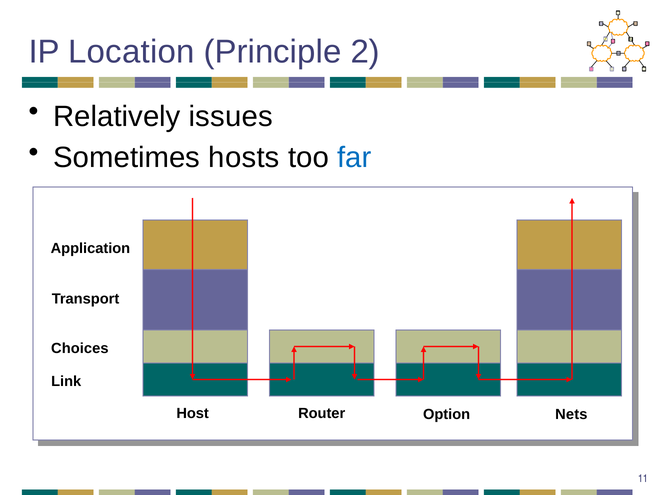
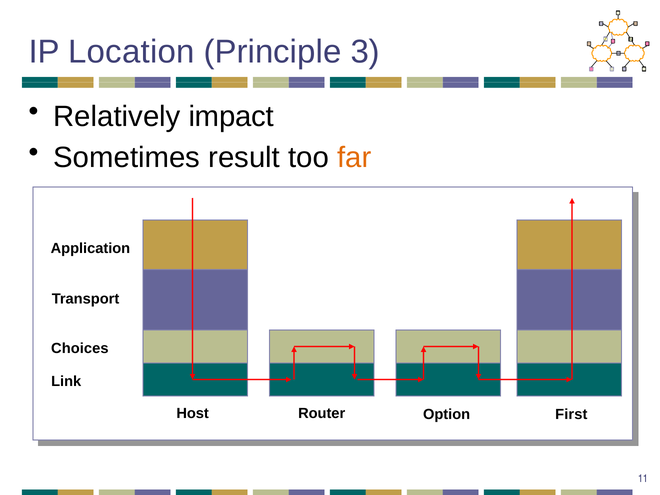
2: 2 -> 3 (365, 52)
issues: issues -> impact (231, 116)
hosts: hosts -> result (244, 158)
far colour: blue -> orange (354, 158)
Nets: Nets -> First (571, 414)
